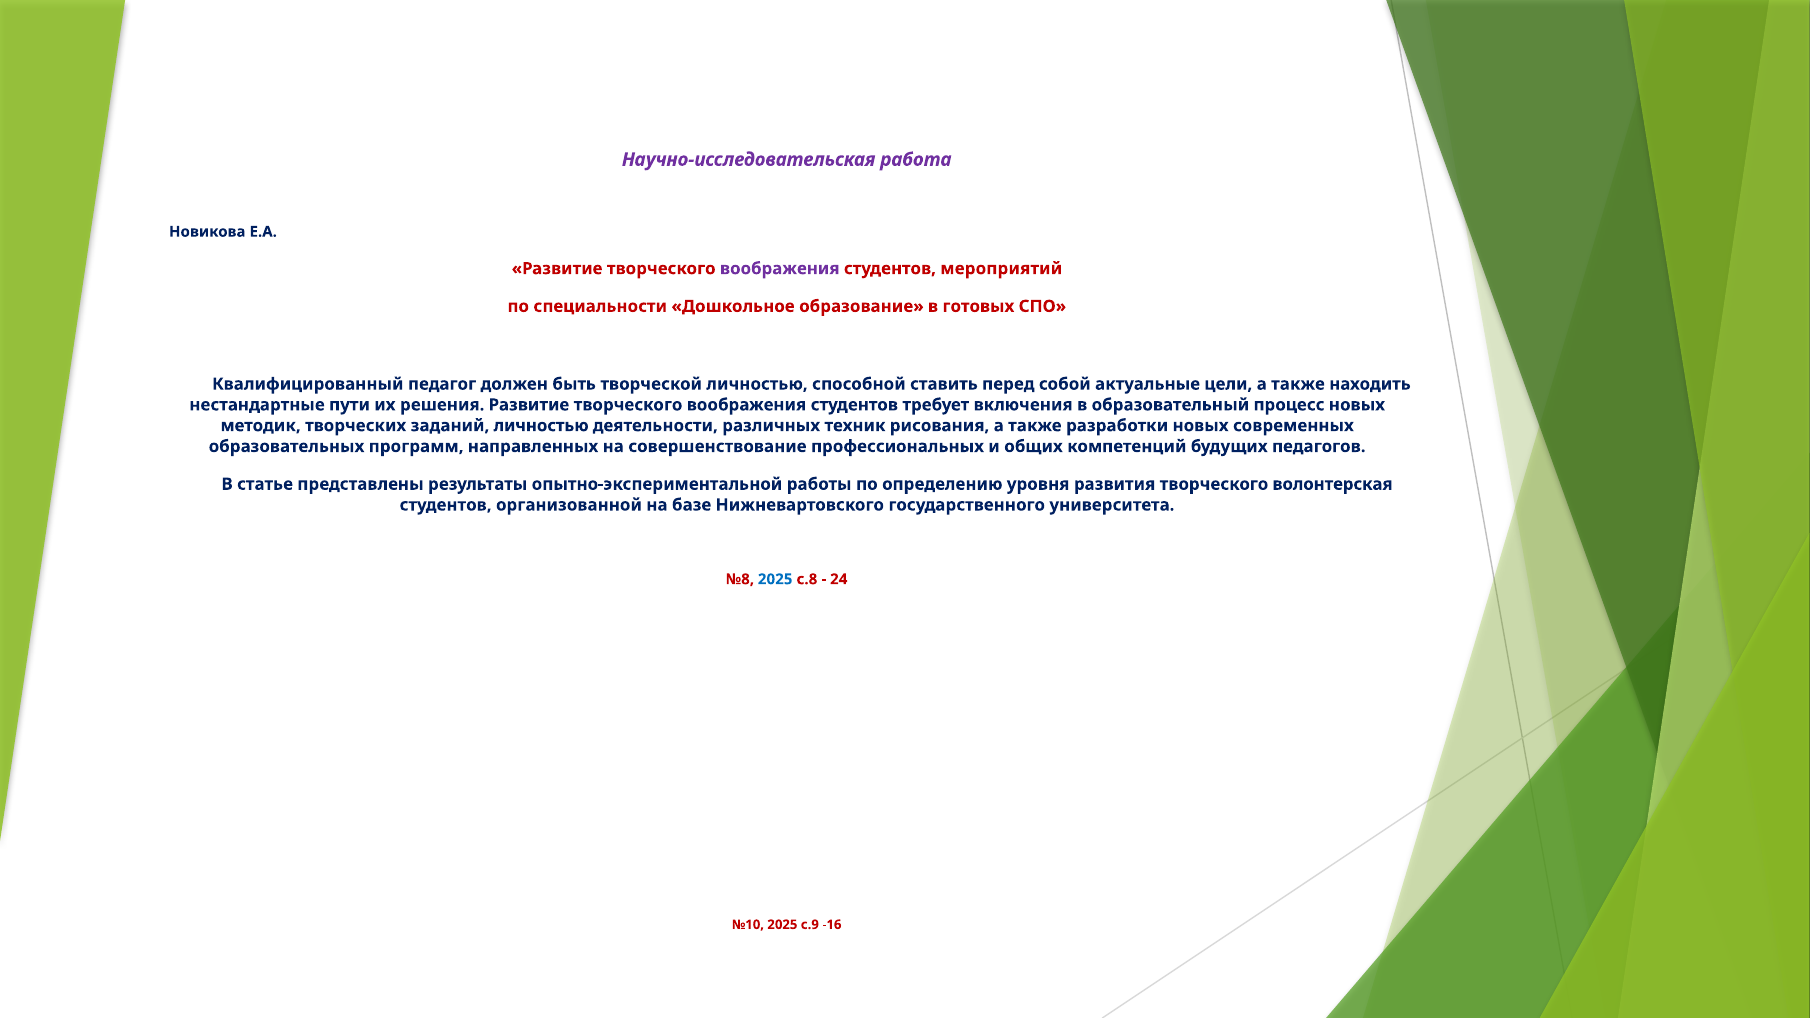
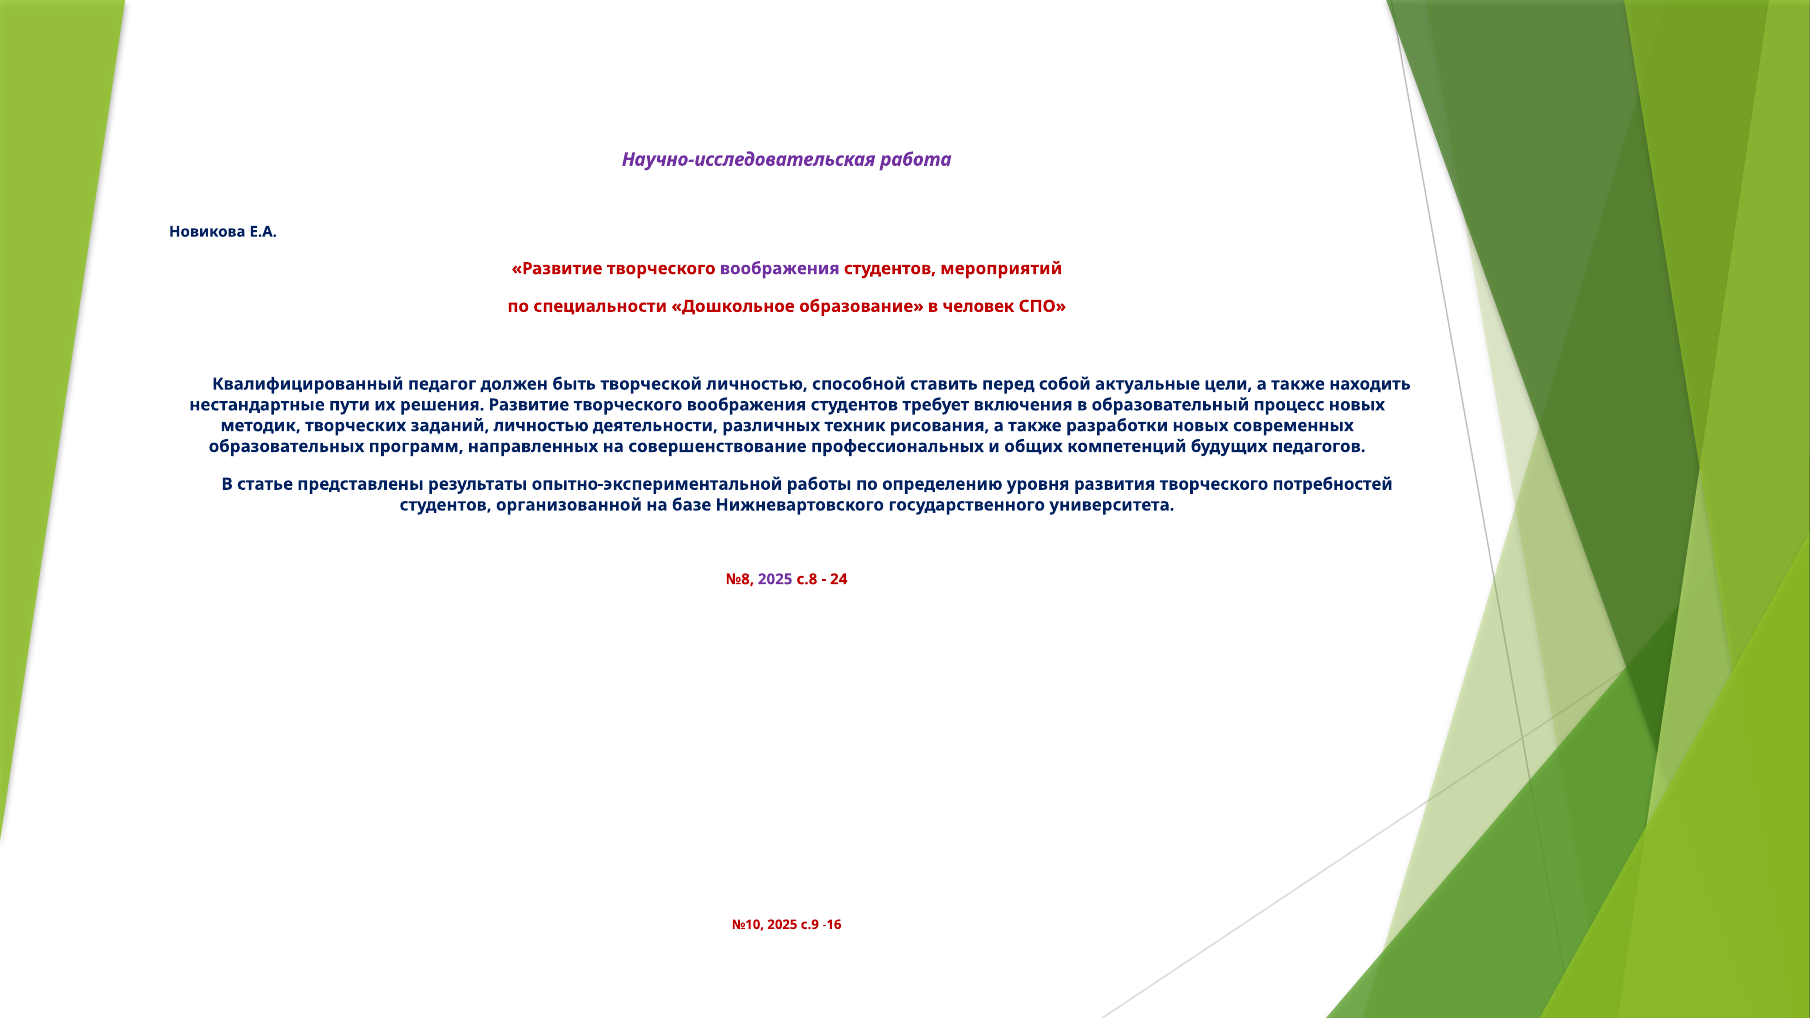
готовых: готовых -> человек (978, 306)
волонтерская: волонтерская -> потребностей (1333, 484)
2025 colour: blue -> purple (775, 579)
